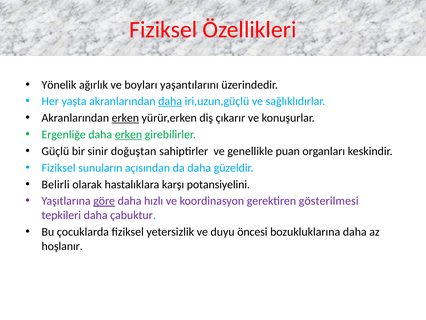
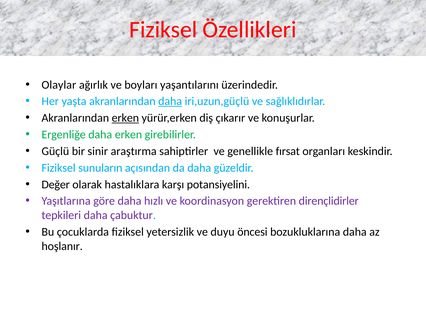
Yönelik: Yönelik -> Olaylar (59, 85)
erken underline: present -> none (128, 134)
doğuştan: doğuştan -> araştırma (134, 151)
puan: puan -> fırsat (288, 151)
Belirli: Belirli -> Değer (56, 184)
göre underline: present -> none (104, 201)
gösterilmesi: gösterilmesi -> dirençlidirler (329, 201)
